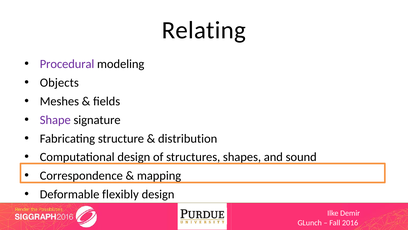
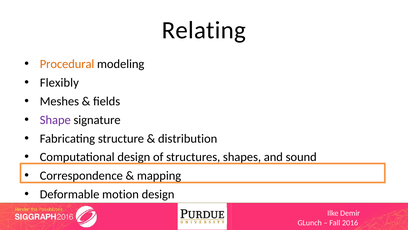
Procedural colour: purple -> orange (67, 64)
Objects: Objects -> Flexibly (59, 83)
flexibly: flexibly -> motion (121, 194)
